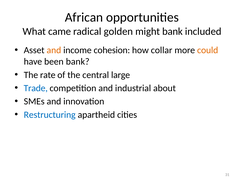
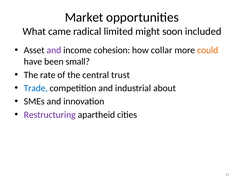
African: African -> Market (84, 17)
golden: golden -> limited (118, 31)
might bank: bank -> soon (172, 31)
and colour: orange -> purple (54, 50)
been bank: bank -> small (78, 62)
large: large -> trust (120, 75)
Restructuring colour: blue -> purple (50, 115)
